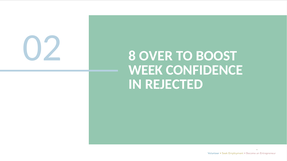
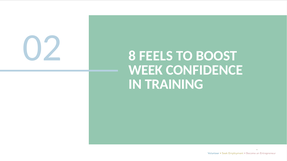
OVER: OVER -> FEELS (156, 56)
REJECTED: REJECTED -> TRAINING (174, 84)
